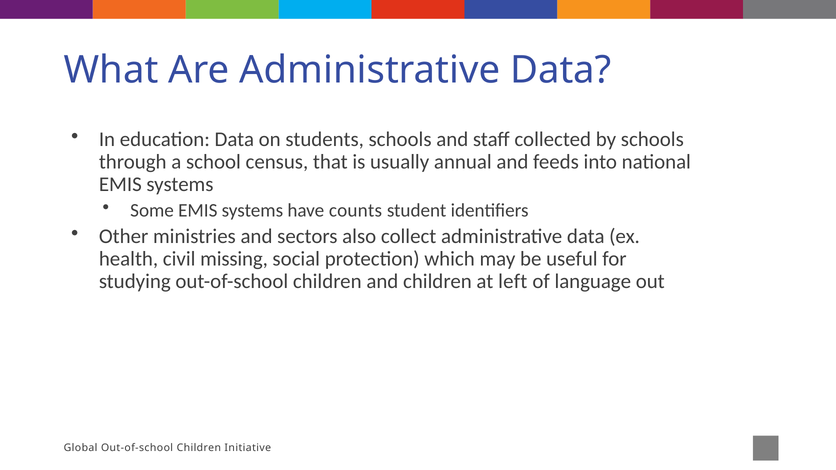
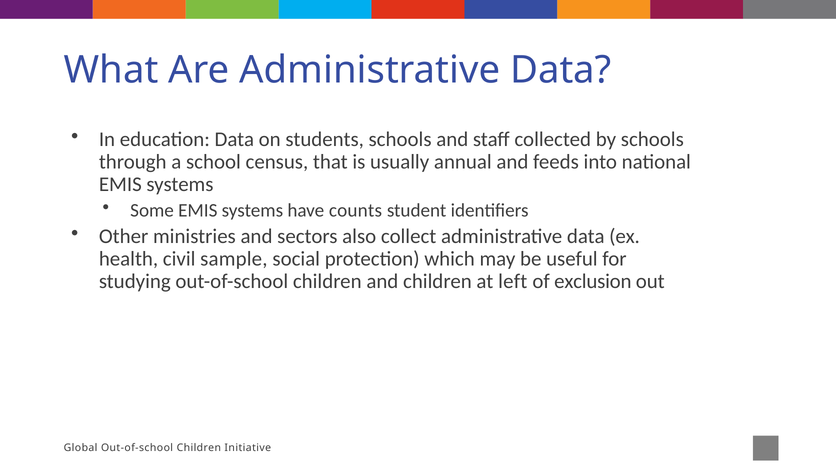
missing: missing -> sample (234, 259)
language: language -> exclusion (593, 282)
